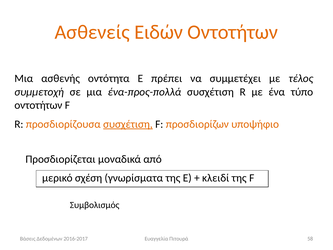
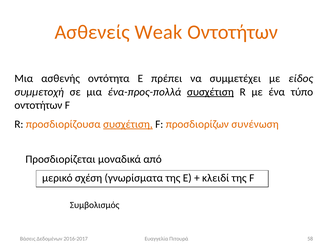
Ειδών: Ειδών -> Weak (158, 32)
τέλος: τέλος -> είδος (301, 78)
συσχέτιση underline: none -> present (210, 92)
υποψήφιο: υποψήφιο -> συνένωση (255, 124)
